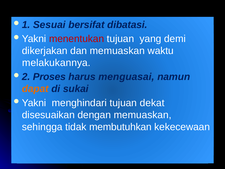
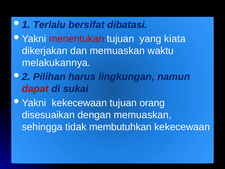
Sesuai: Sesuai -> Terlalu (49, 25)
demi: demi -> kiata (175, 39)
Proses: Proses -> Pilihan (49, 77)
menguasai: menguasai -> lingkungan (126, 77)
dapat colour: orange -> red (35, 89)
menghindari: menghindari -> kekecewaan (79, 103)
dekat: dekat -> orang (152, 103)
